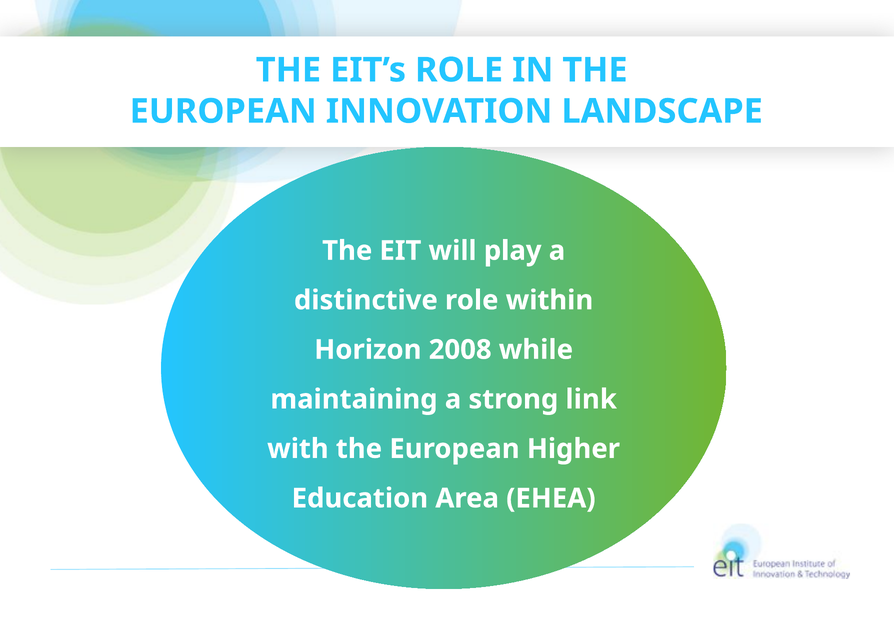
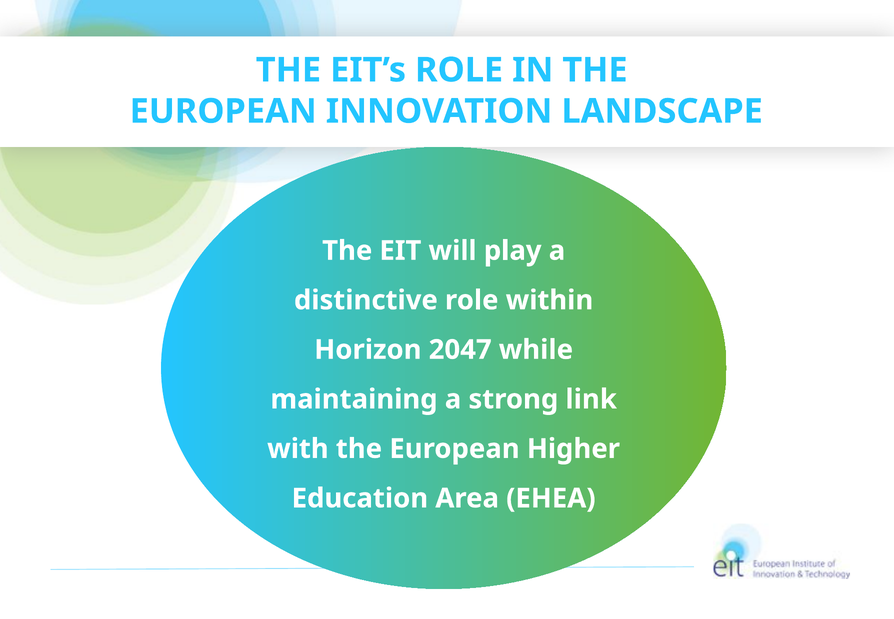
2008: 2008 -> 2047 (460, 350)
